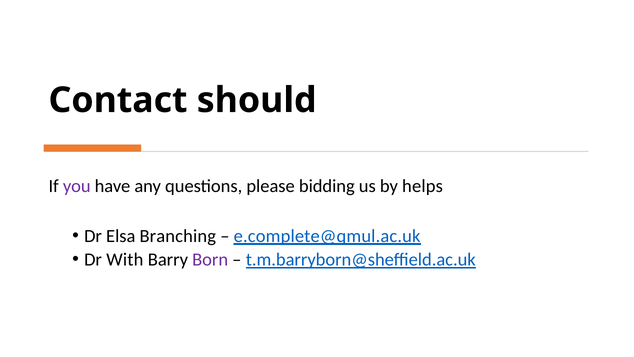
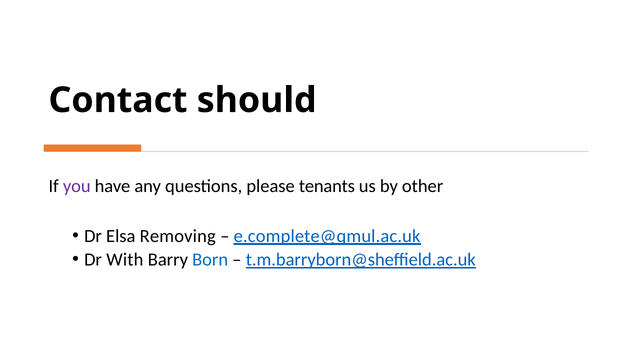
bidding: bidding -> tenants (327, 186)
helps: helps -> other (423, 186)
Branching: Branching -> Removing (178, 236)
Born colour: purple -> blue (210, 259)
